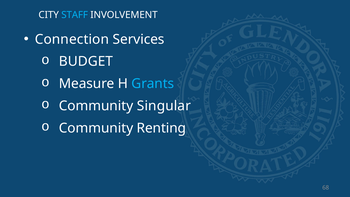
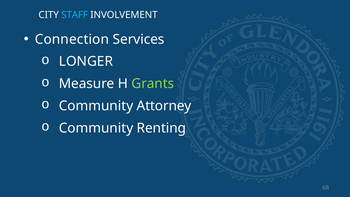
BUDGET: BUDGET -> LONGER (86, 61)
Grants colour: light blue -> light green (153, 84)
Singular: Singular -> Attorney (164, 106)
